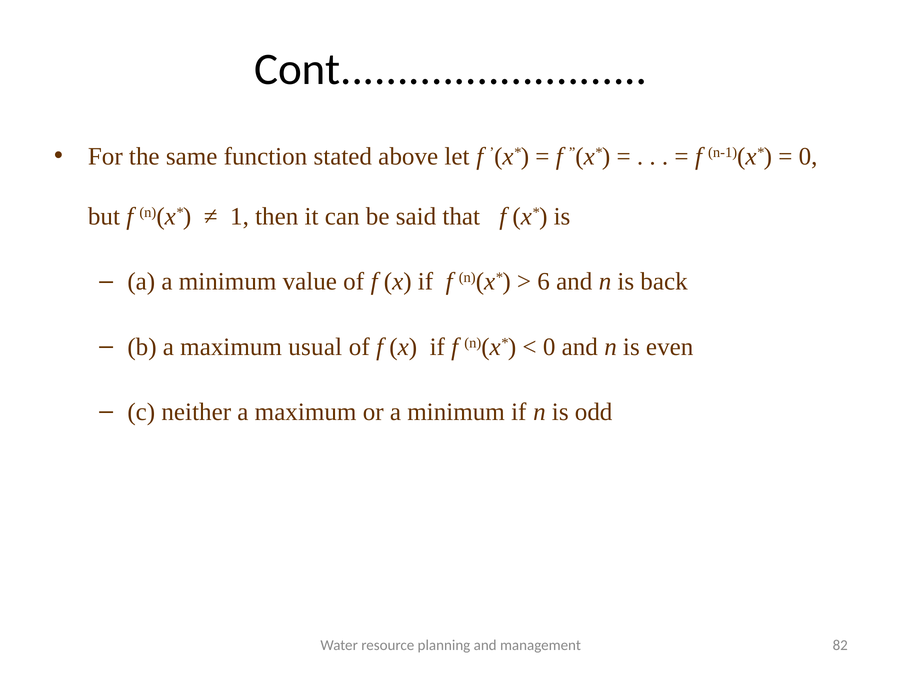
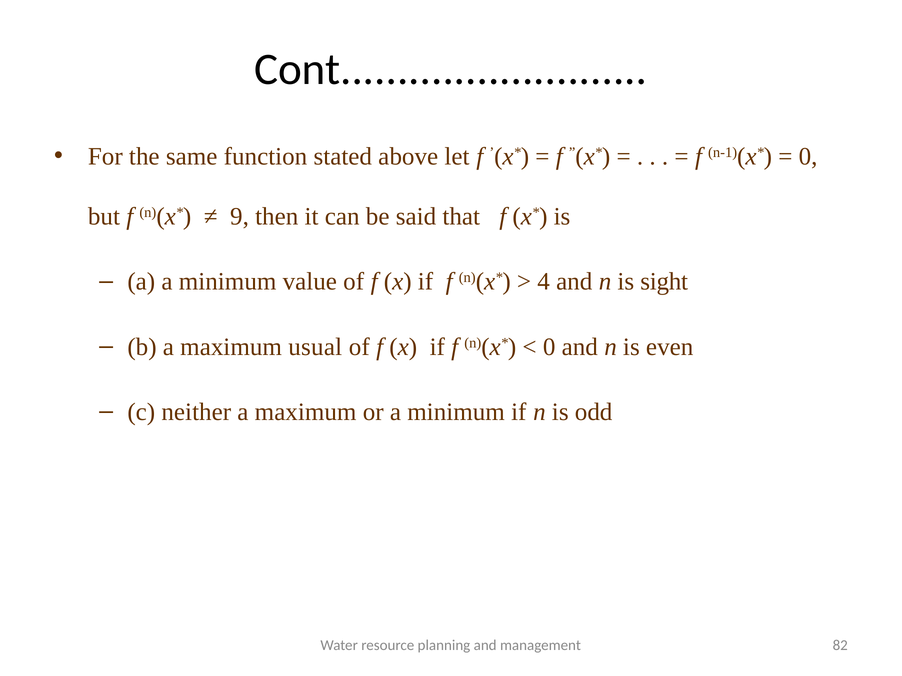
1: 1 -> 9 (239, 217)
6: 6 -> 4 (544, 282)
back: back -> sight (664, 282)
